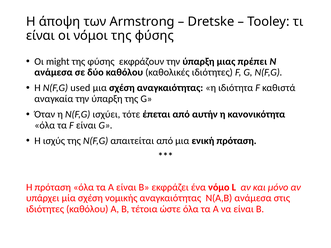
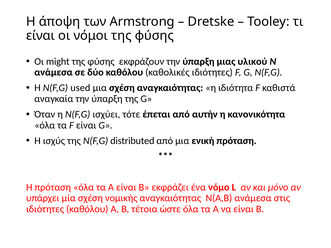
πρέπει: πρέπει -> υλικού (252, 62)
απαιτείται: απαιτείται -> distributed (132, 141)
